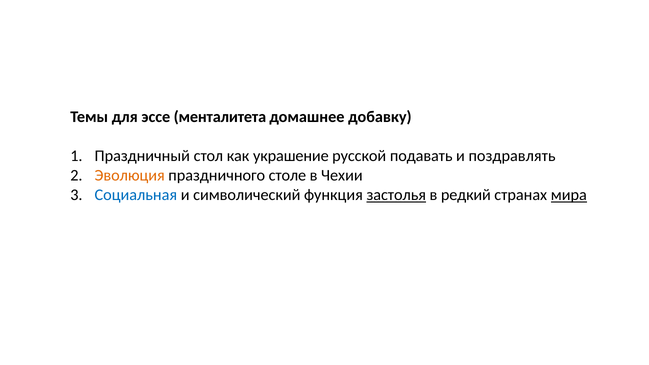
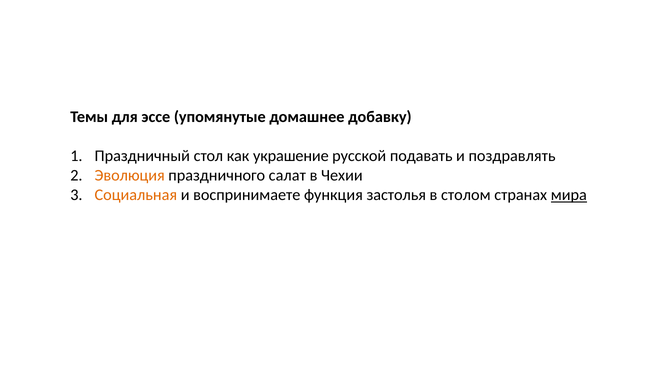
менталитета: менталитета -> упомянутые (220, 117)
столе: столе -> салат (287, 176)
Социальная colour: blue -> orange (136, 195)
символический: символический -> воспринимаете (247, 195)
застолья underline: present -> none (396, 195)
редкий: редкий -> столом (466, 195)
